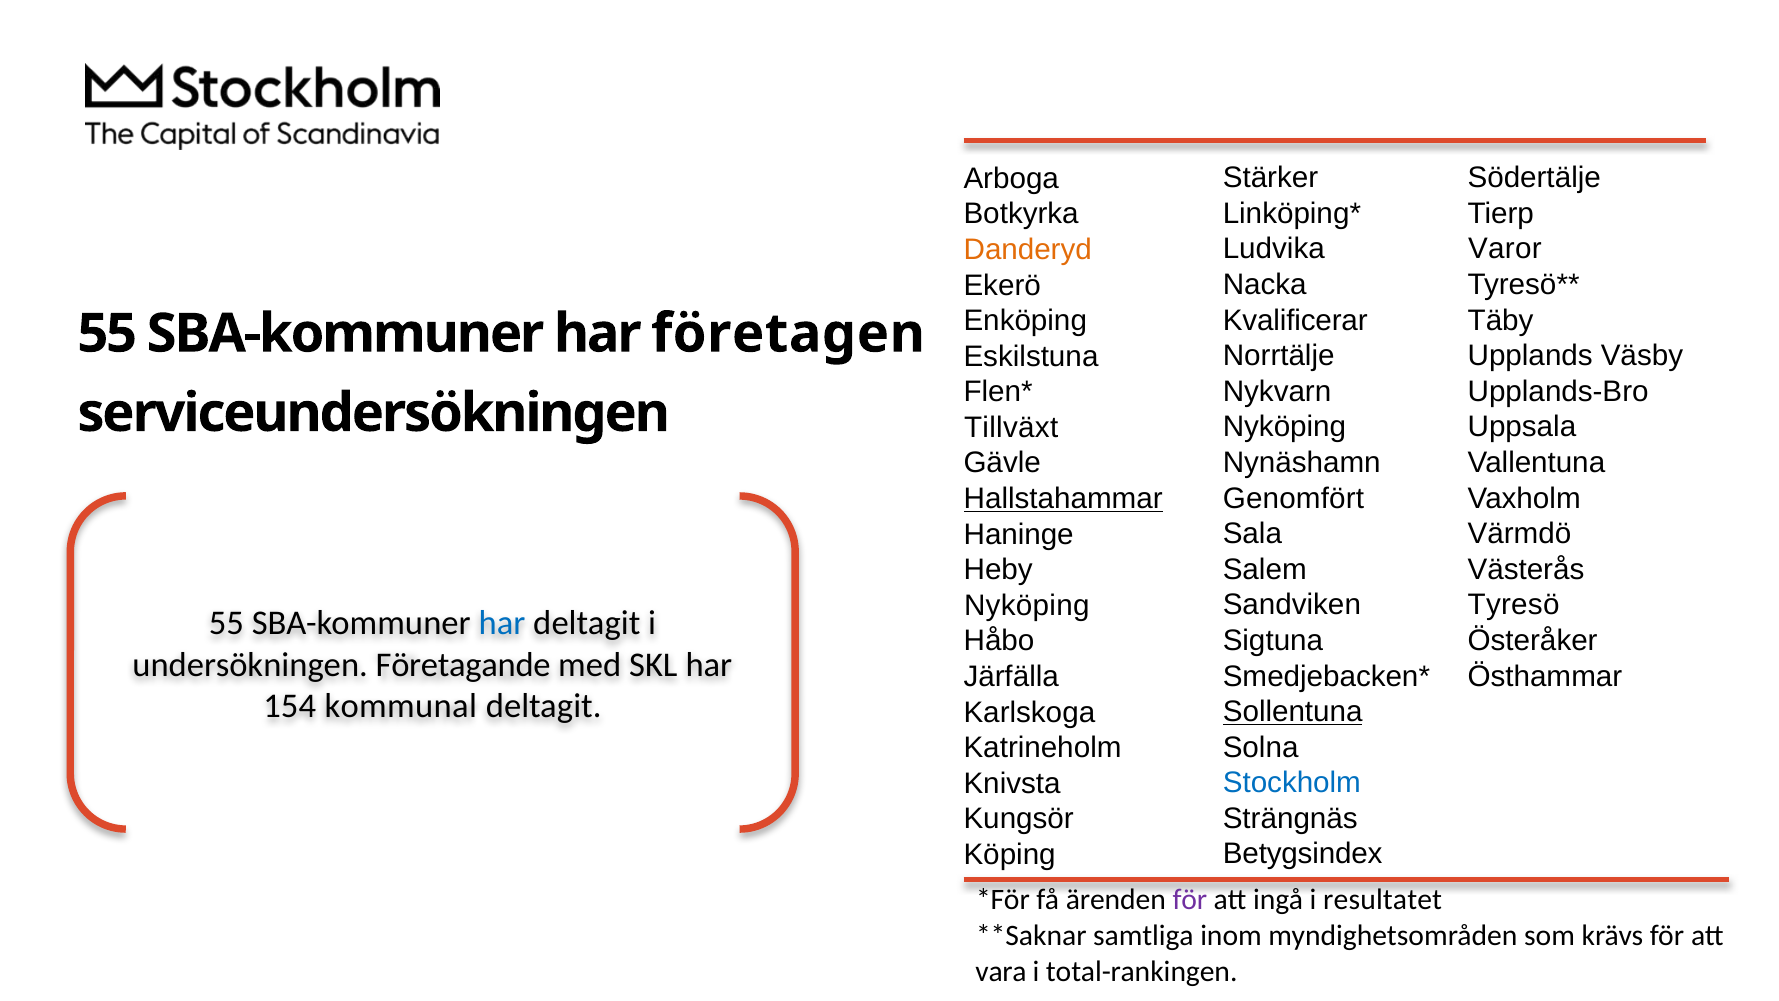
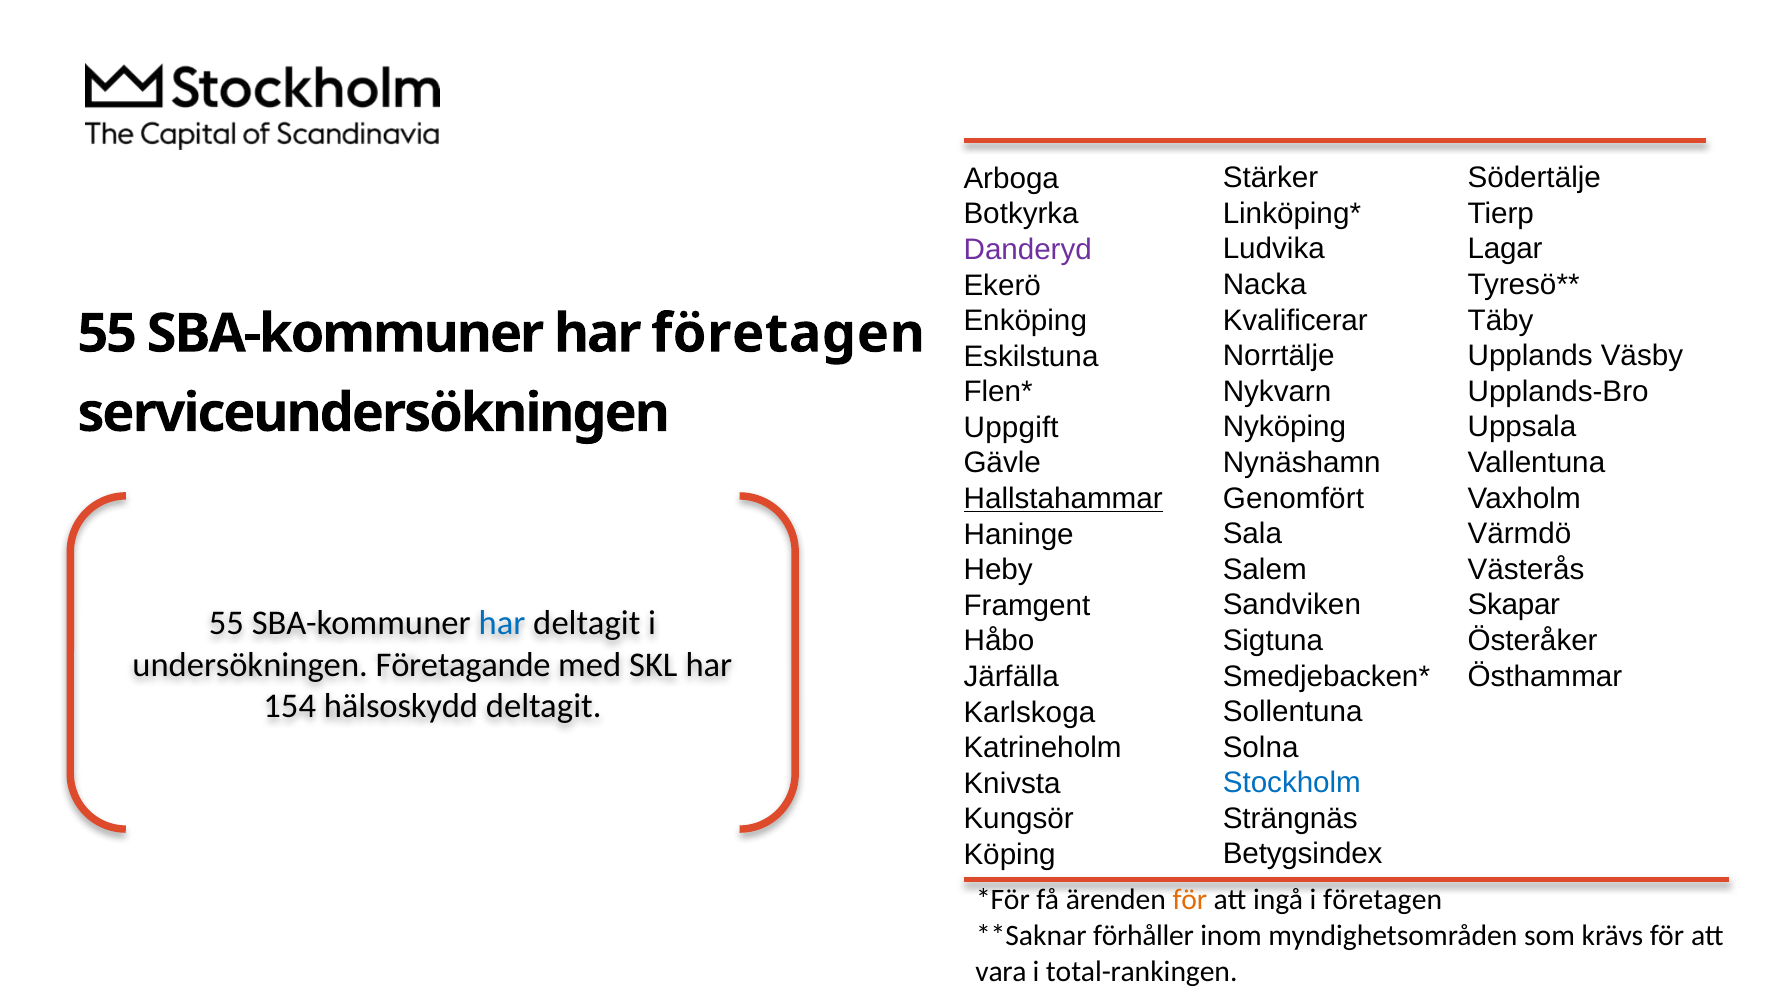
Varor: Varor -> Lagar (1505, 249)
Danderyd colour: orange -> purple (1028, 250)
Tillväxt: Tillväxt -> Uppgift (1011, 427)
Tyresö: Tyresö -> Skapar (1514, 605)
Nyköping: Nyköping -> Framgent (1027, 605)
kommunal: kommunal -> hälsoskydd (401, 706)
Sollentuna underline: present -> none (1293, 712)
för colour: purple -> orange (1190, 900)
i resultatet: resultatet -> företagen (1383, 900)
samtliga: samtliga -> förhåller (1143, 936)
